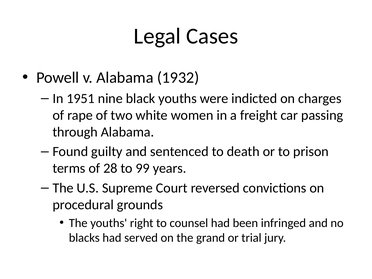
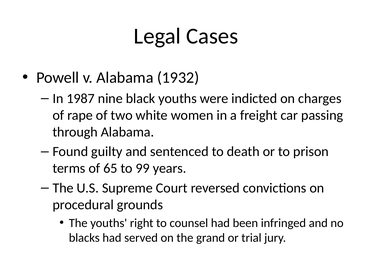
1951: 1951 -> 1987 (81, 98)
28: 28 -> 65 (110, 168)
